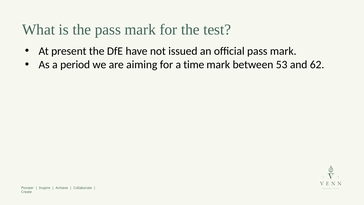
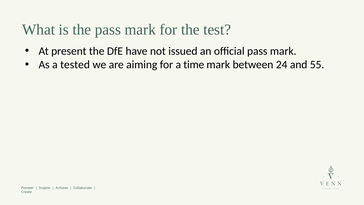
period: period -> tested (75, 65)
53: 53 -> 24 (282, 65)
62: 62 -> 55 (317, 65)
